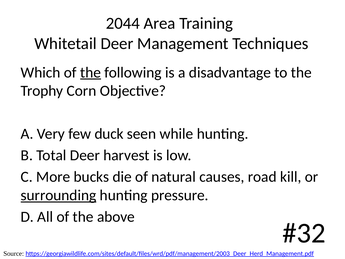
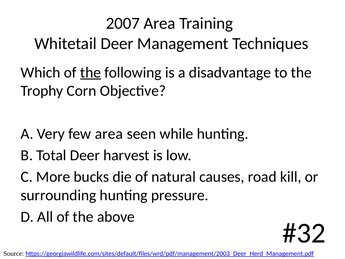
2044: 2044 -> 2007 (123, 23)
few duck: duck -> area (109, 134)
surrounding underline: present -> none (58, 195)
